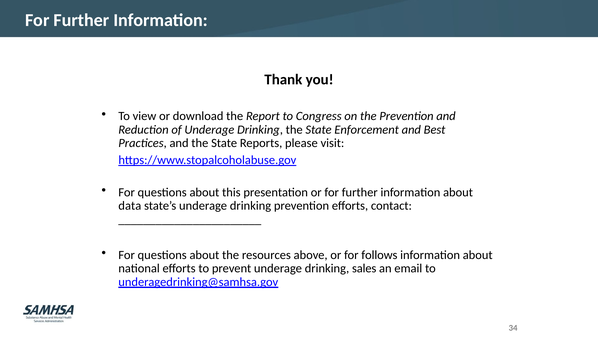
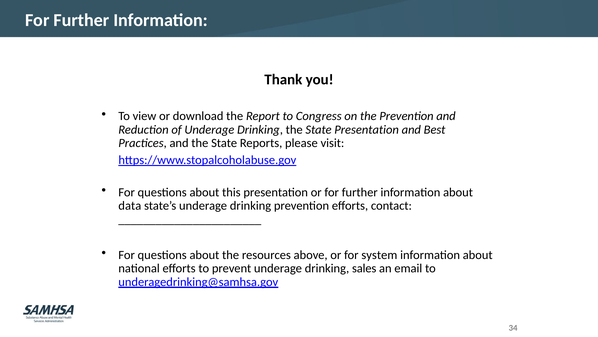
State Enforcement: Enforcement -> Presentation (367, 129)
follows: follows -> system (379, 254)
